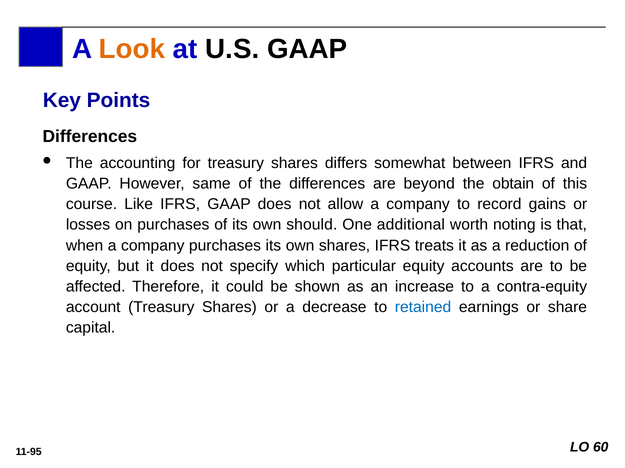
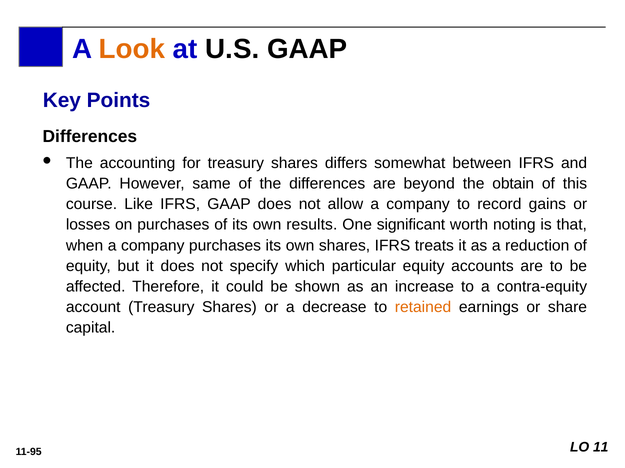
should: should -> results (312, 225)
additional: additional -> significant (411, 225)
retained colour: blue -> orange (423, 308)
60: 60 -> 11 (601, 448)
